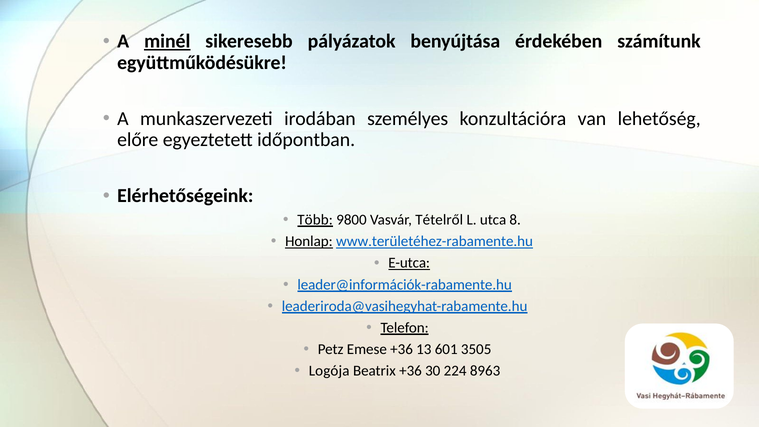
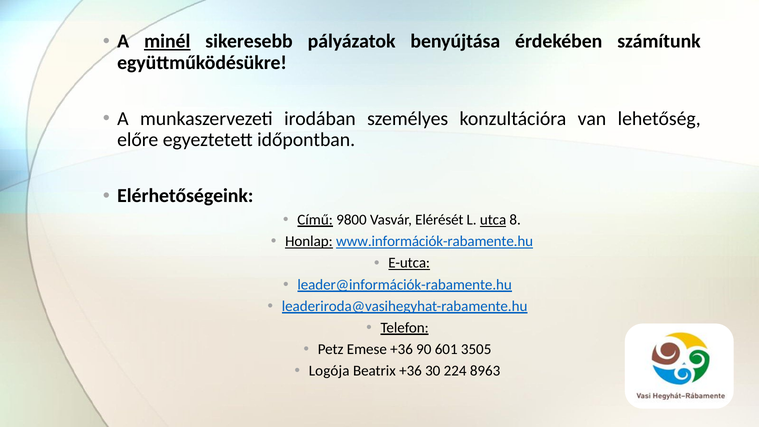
Több: Több -> Című (315, 220)
Tételről: Tételről -> Elérését (439, 220)
utca underline: none -> present (493, 220)
www.területéhez-rabamente.hu: www.területéhez-rabamente.hu -> www.információk-rabamente.hu (435, 241)
13: 13 -> 90 (424, 349)
